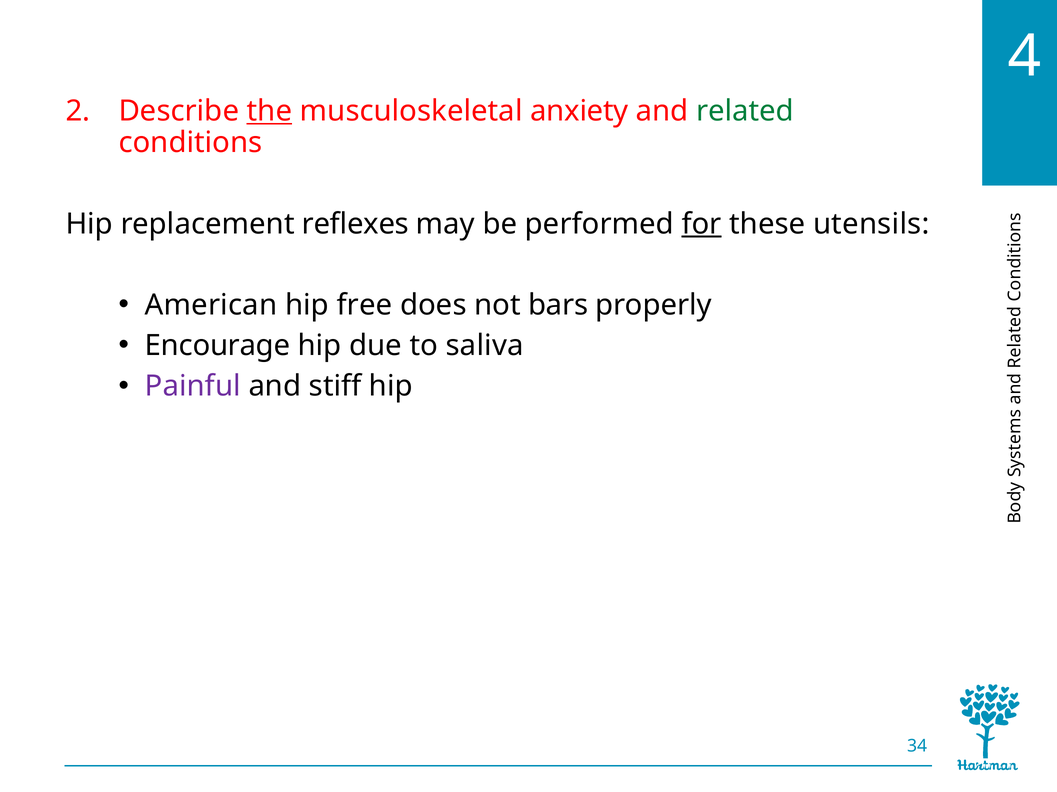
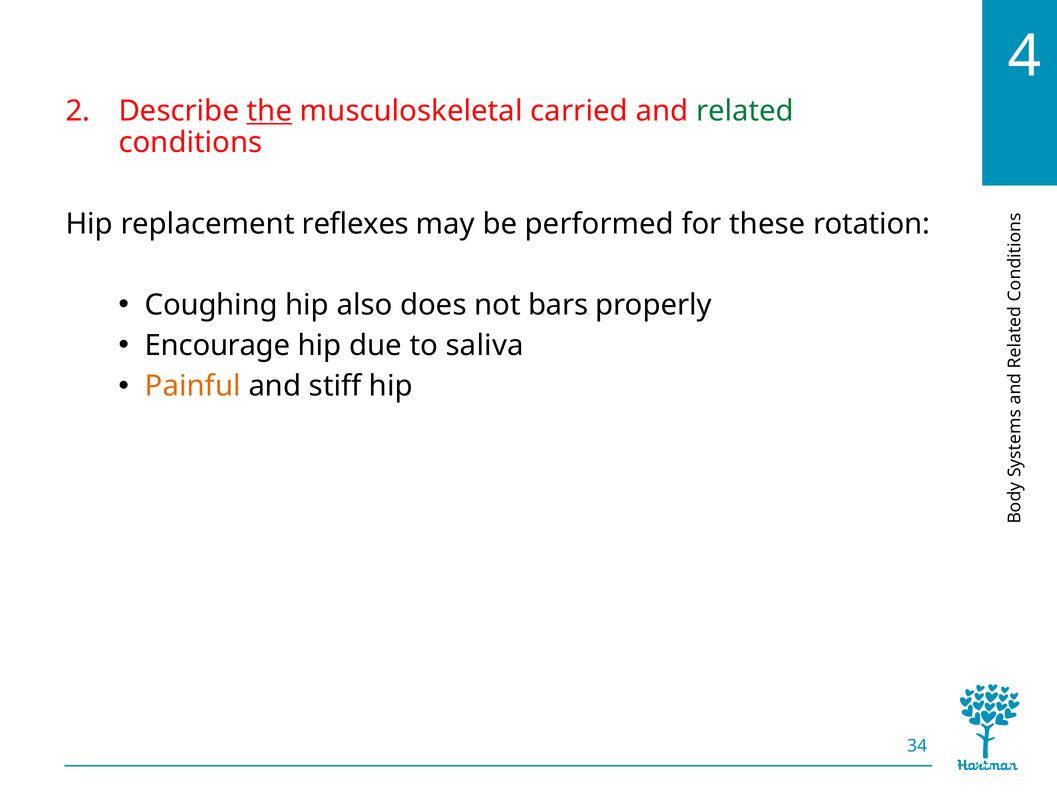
anxiety: anxiety -> carried (579, 111)
for underline: present -> none (702, 224)
utensils: utensils -> rotation (871, 224)
American: American -> Coughing (211, 305)
free: free -> also (365, 305)
Painful colour: purple -> orange (193, 386)
